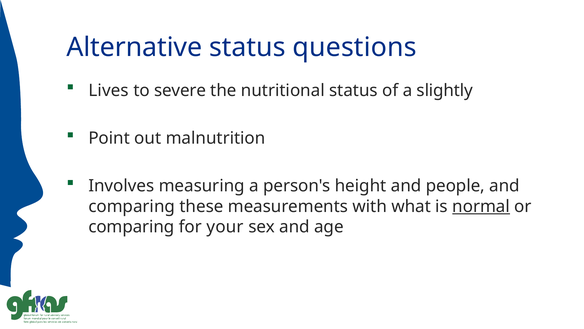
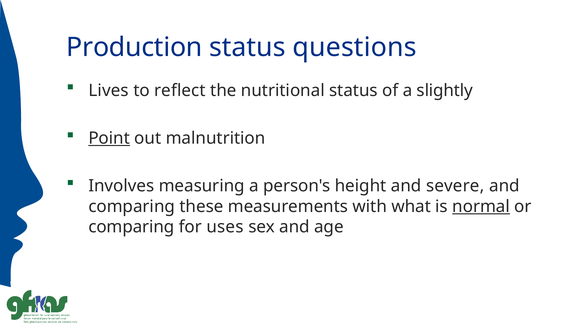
Alternative: Alternative -> Production (134, 47)
severe: severe -> reflect (180, 90)
Point underline: none -> present (109, 138)
people: people -> severe (455, 186)
your: your -> uses (225, 227)
